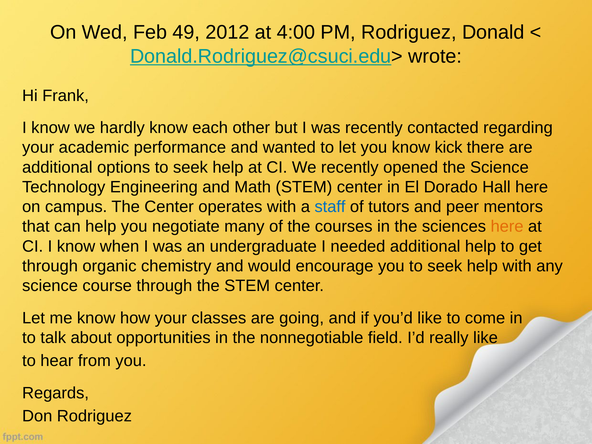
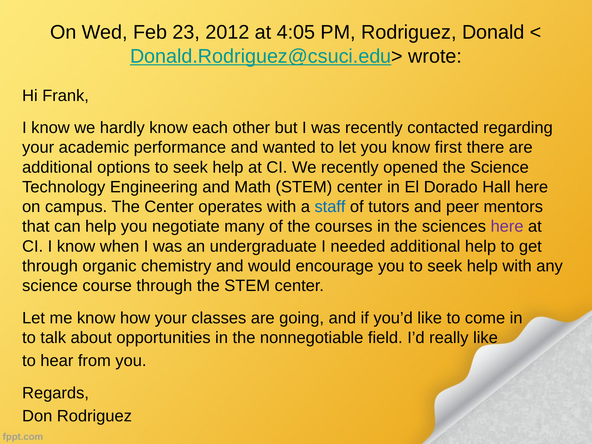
49: 49 -> 23 (186, 32)
4:00: 4:00 -> 4:05 (296, 32)
kick: kick -> first (448, 148)
here colour: orange -> purple (507, 226)
